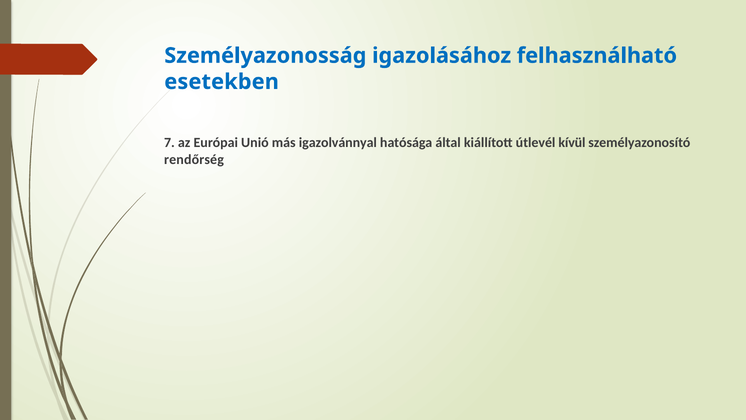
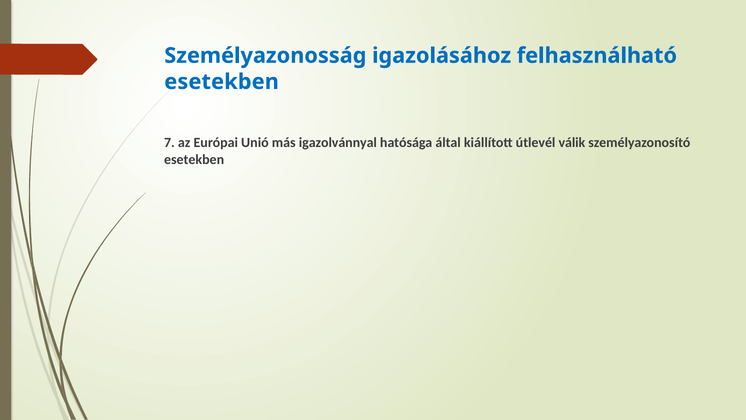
kívül: kívül -> válik (572, 143)
rendőrség: rendőrség -> esetekben (194, 160)
